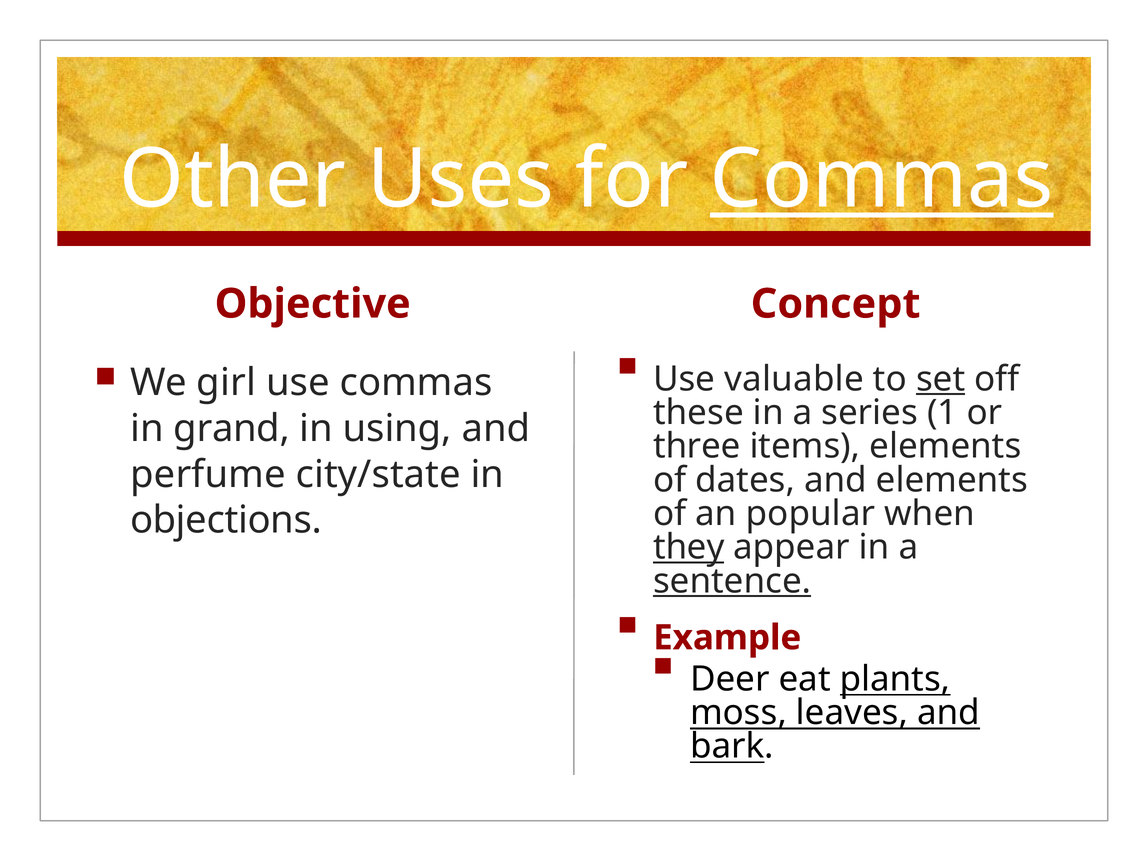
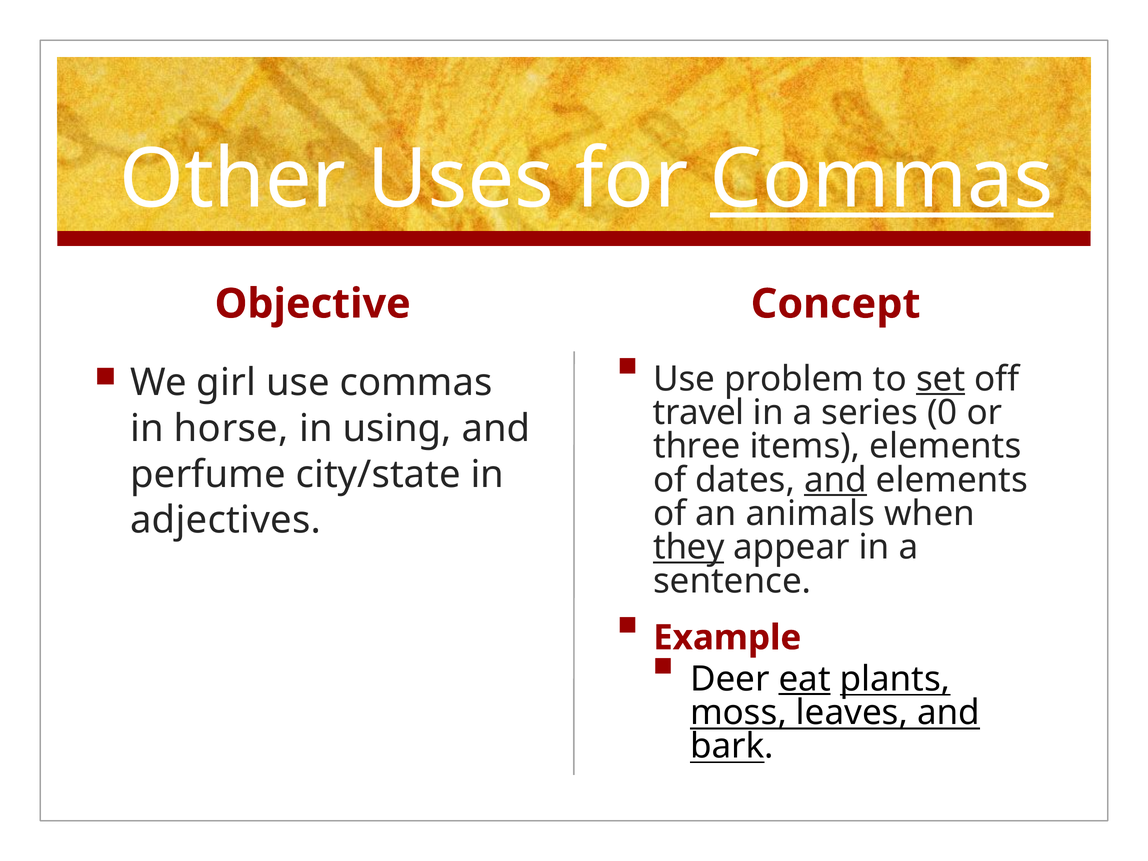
valuable: valuable -> problem (794, 379)
these: these -> travel (699, 413)
1: 1 -> 0 (942, 413)
grand: grand -> horse (231, 428)
and underline: none -> present (836, 480)
popular: popular -> animals (810, 514)
objections: objections -> adjectives (226, 520)
sentence underline: present -> none (732, 581)
eat underline: none -> present (805, 679)
